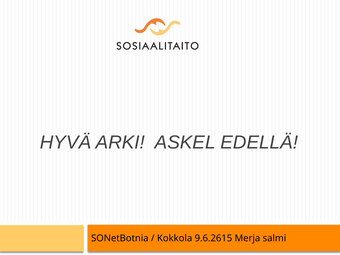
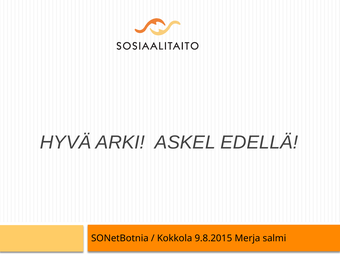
9.6.2615: 9.6.2615 -> 9.8.2015 (213, 238)
